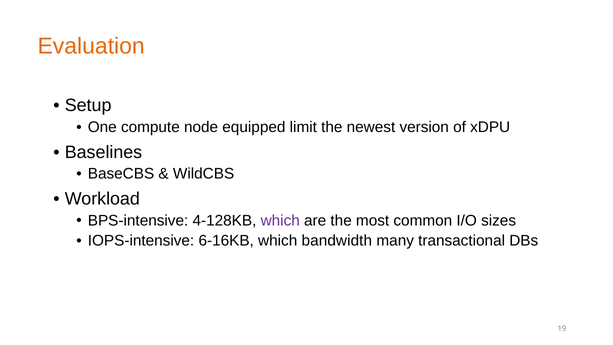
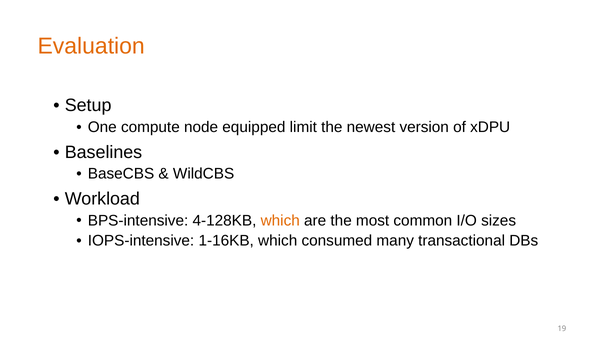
which colour: purple -> orange (280, 220)
6-16KB: 6-16KB -> 1-16KB (226, 241)
bandwidth: bandwidth -> consumed (337, 241)
